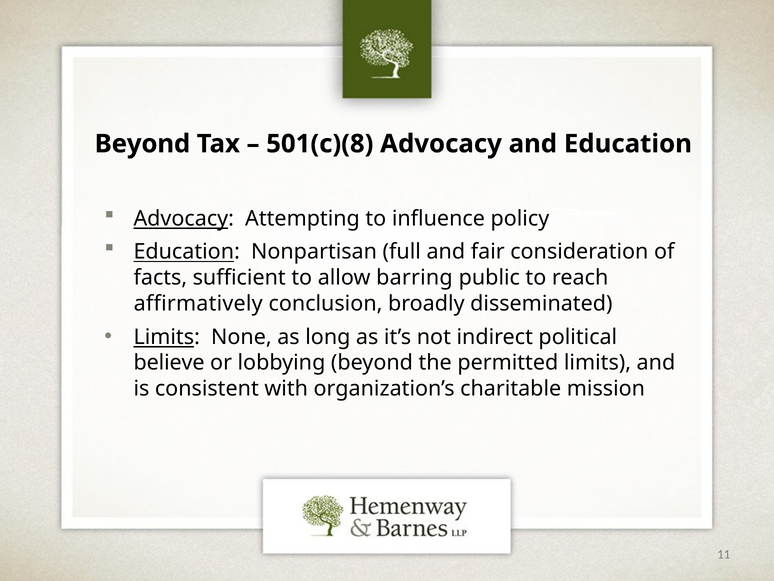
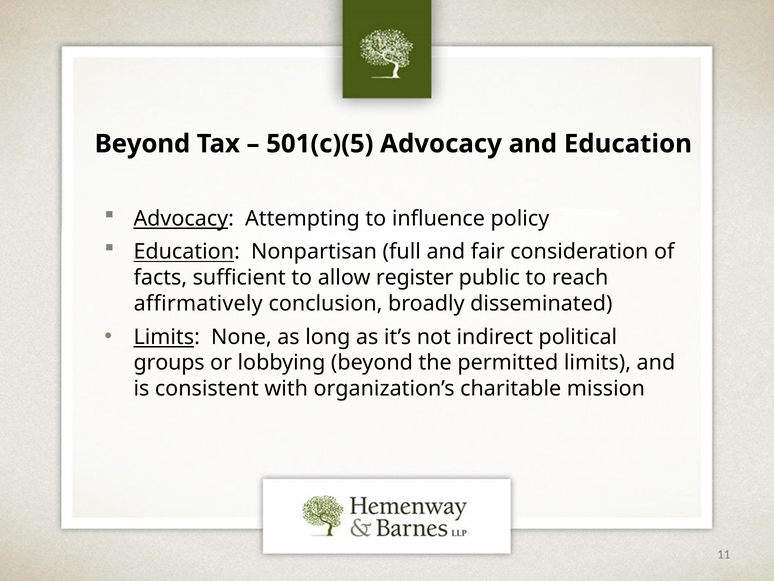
501(c)(8: 501(c)(8 -> 501(c)(5 (320, 144)
barring: barring -> register (415, 277)
believe: believe -> groups (169, 363)
